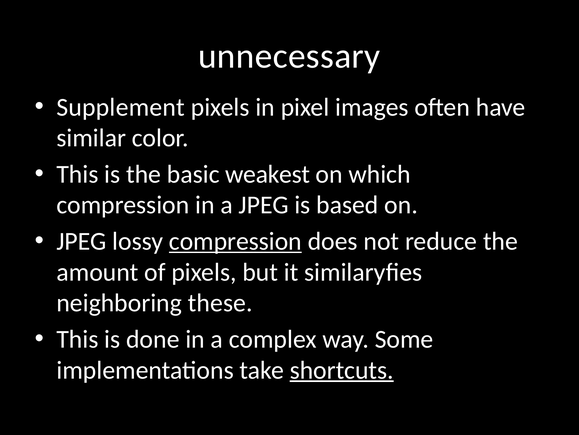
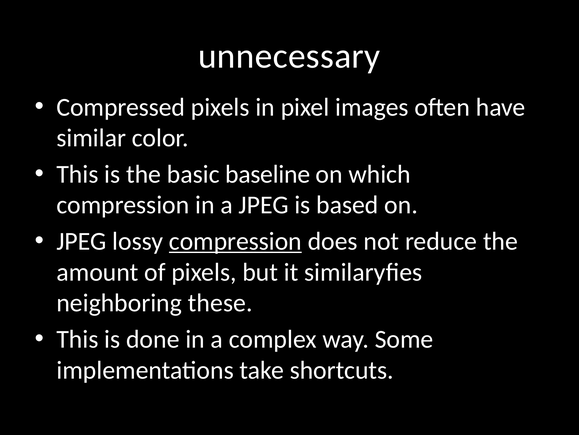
Supplement: Supplement -> Compressed (121, 107)
weakest: weakest -> baseline (268, 174)
shortcuts underline: present -> none (342, 370)
